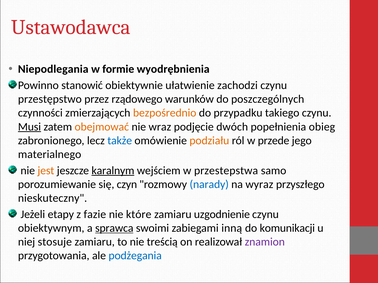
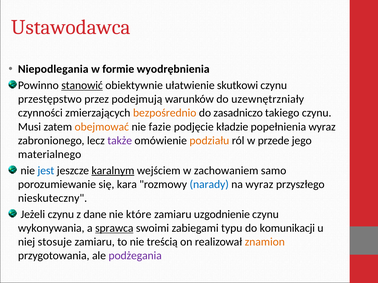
stanowić underline: none -> present (82, 85)
zachodzi: zachodzi -> skutkowi (238, 85)
rządowego: rządowego -> podejmują (137, 99)
poszczególnych: poszczególnych -> uzewnętrzniały (268, 99)
przypadku: przypadku -> zasadniczo (238, 113)
Musi underline: present -> none (29, 127)
wraz: wraz -> fazie (160, 127)
dwóch: dwóch -> kładzie (232, 127)
popełnienia obieg: obieg -> wyraz (322, 127)
także colour: blue -> purple (120, 141)
jest colour: orange -> blue (46, 171)
przestepstwa: przestepstwa -> zachowaniem (226, 171)
czyn: czyn -> kara (127, 185)
Jeżeli etapy: etapy -> czynu (61, 215)
fazie: fazie -> dane (95, 215)
obiektywnym: obiektywnym -> wykonywania (51, 228)
inną: inną -> typu (232, 228)
znamion colour: purple -> orange (265, 242)
podżegania colour: blue -> purple (135, 256)
